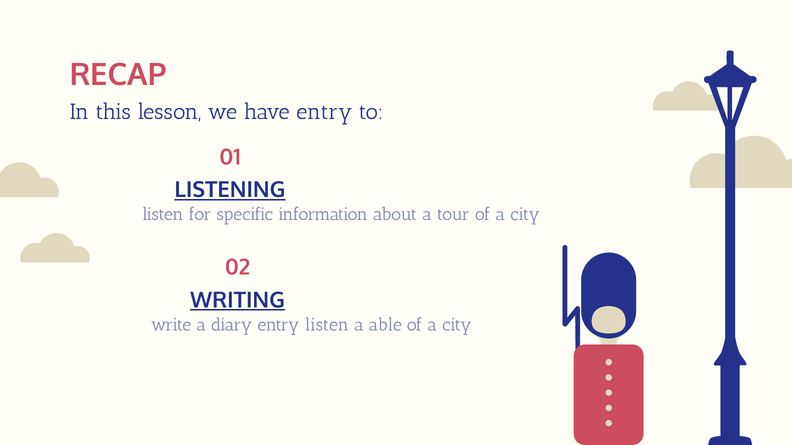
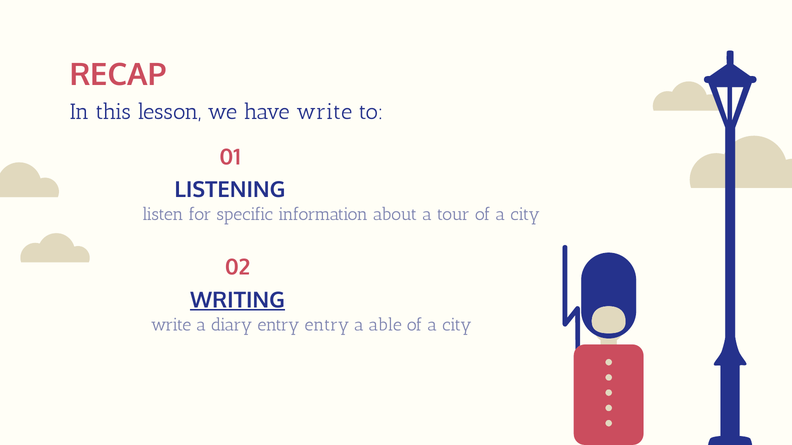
have entry: entry -> write (324, 112)
LISTENING underline: present -> none (230, 190)
entry listen: listen -> entry (327, 325)
